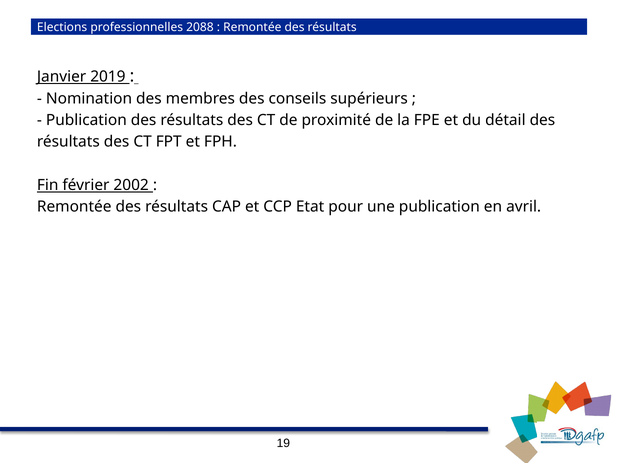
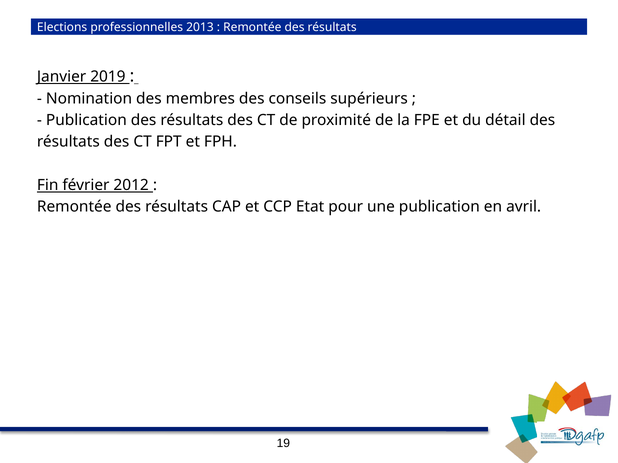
2088: 2088 -> 2013 (200, 28)
2002: 2002 -> 2012 (131, 185)
